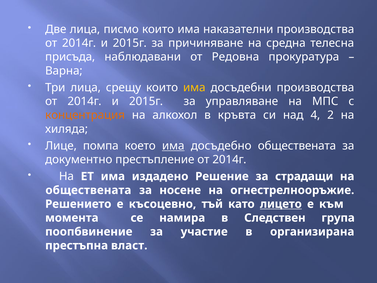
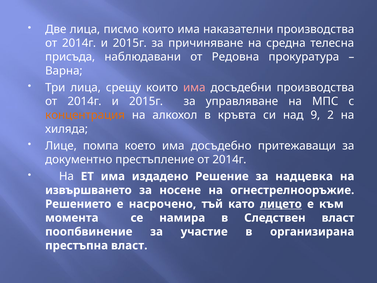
има colour: yellow -> pink (194, 87)
4: 4 -> 9 (315, 115)
има underline: present -> none (173, 146)
досъдебно обществената: обществената -> притежаващи (297, 146)
страдащи: страдащи -> надцевка (304, 176)
обществената: обществената -> извършването (88, 190)
късоцевно: късоцевно -> насрочено (162, 204)
Следствен група: група -> власт (338, 218)
